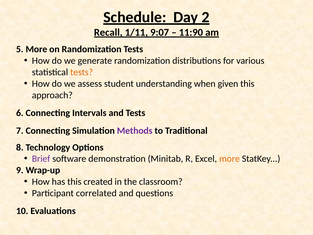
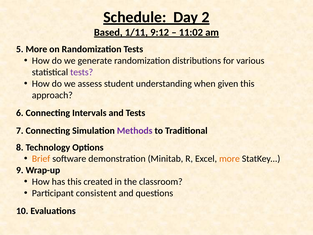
Recall: Recall -> Based (108, 33)
9:07: 9:07 -> 9:12 (160, 33)
11:90: 11:90 -> 11:02 (191, 33)
tests colour: orange -> purple (82, 72)
Brief colour: purple -> orange (41, 159)
correlated: correlated -> consistent (96, 193)
